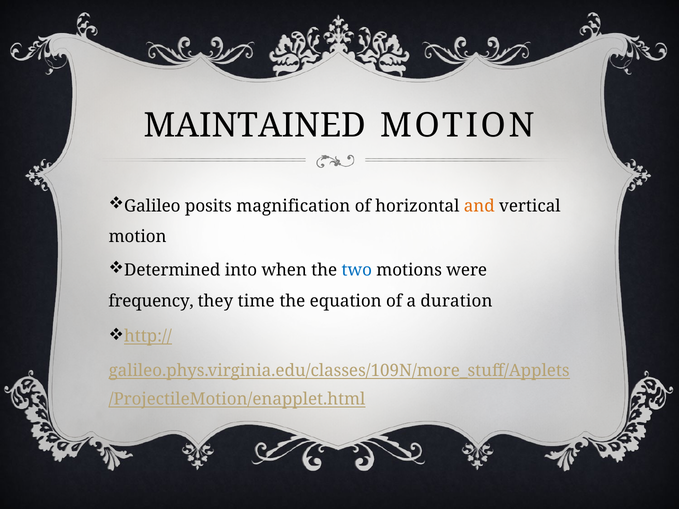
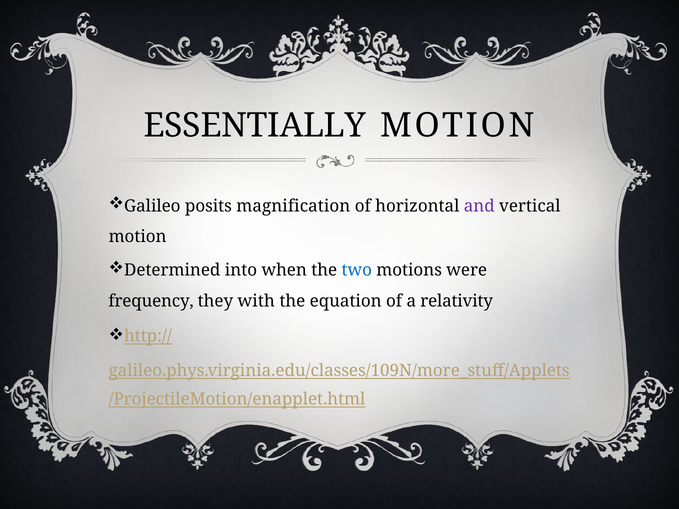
MAINTAINED: MAINTAINED -> ESSENTIALLY (255, 126)
and colour: orange -> purple (479, 206)
time: time -> with (256, 301)
duration: duration -> relativity (457, 301)
